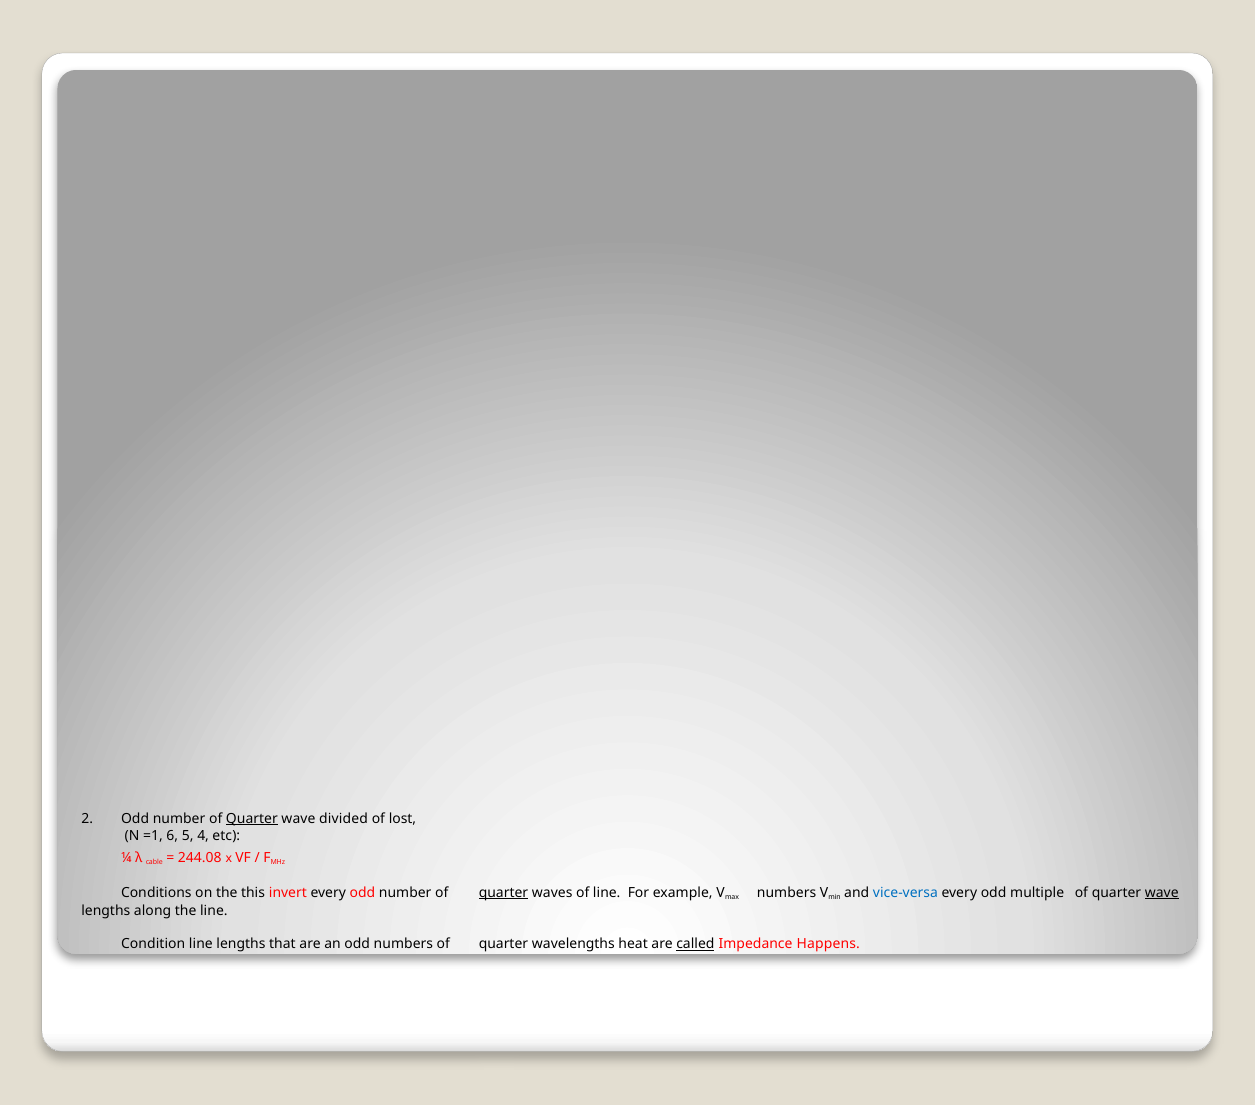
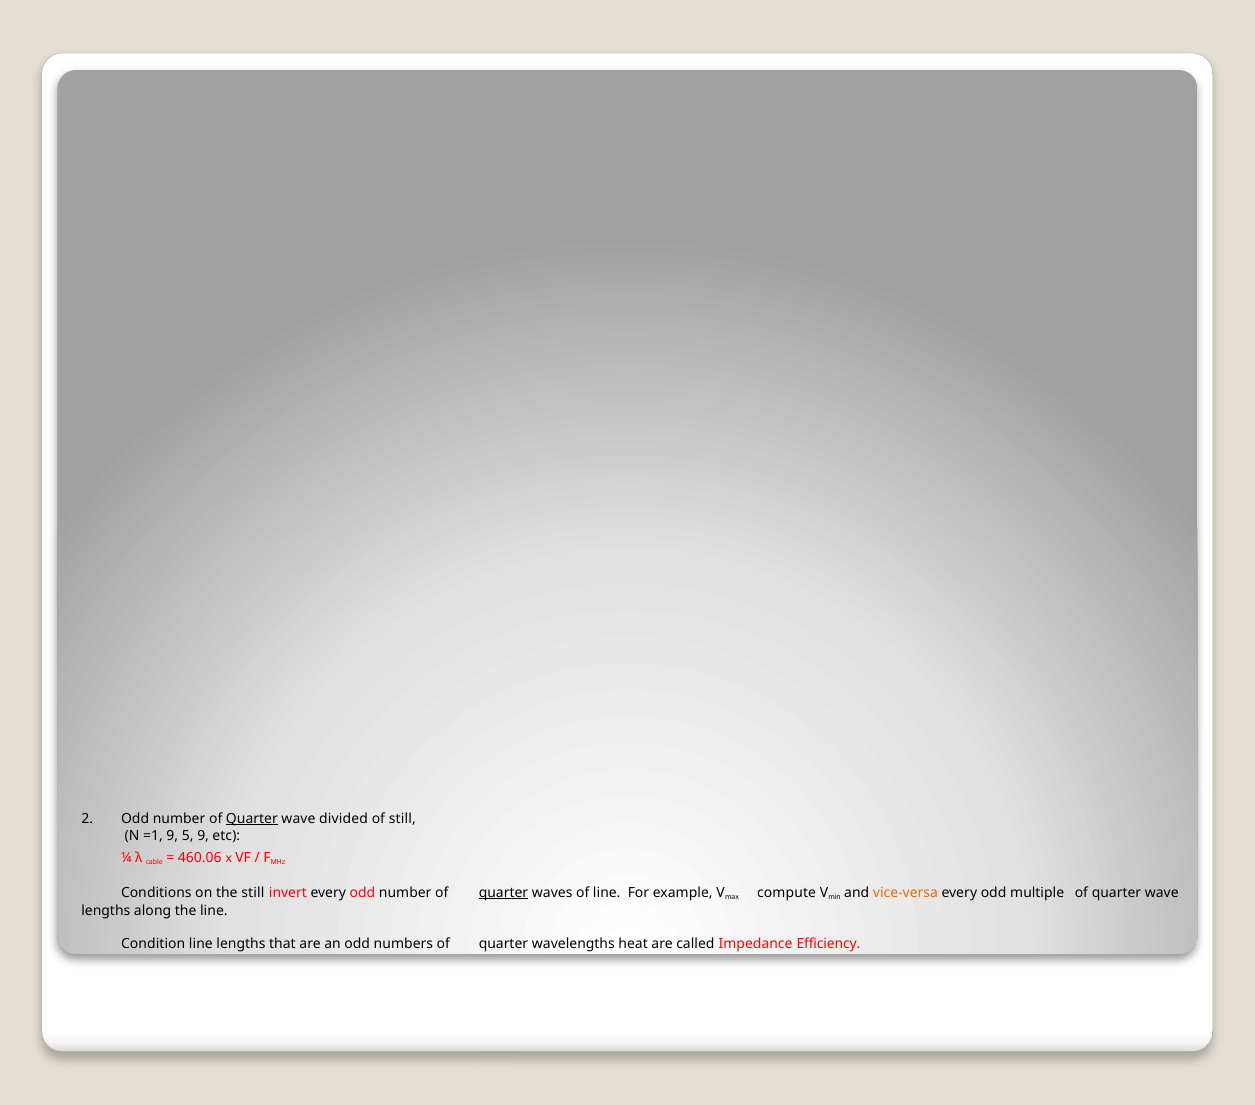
of lost: lost -> still (402, 818)
=1 6: 6 -> 9 (172, 835)
5 4: 4 -> 9 (203, 835)
244.08: 244.08 -> 460.06 (200, 857)
the this: this -> still (253, 892)
numbers: numbers -> compute (787, 892)
vice-versa colour: blue -> orange (905, 892)
wave underline: present -> none (1162, 892)
called underline: present -> none (695, 944)
Happens: Happens -> Efficiency (828, 944)
